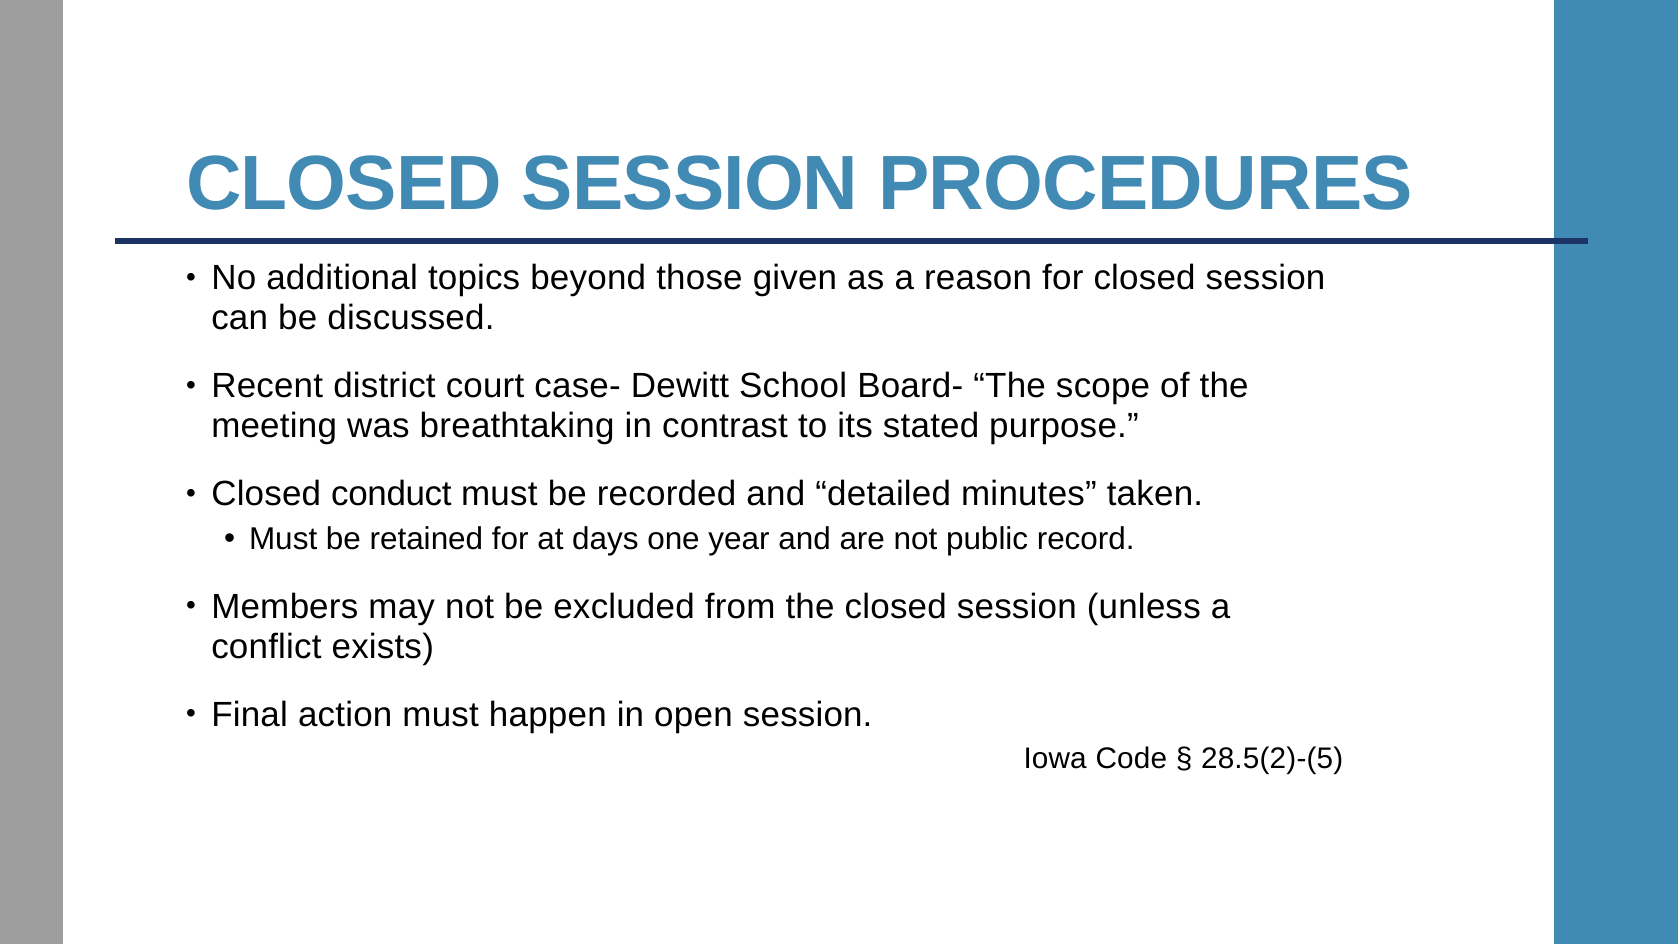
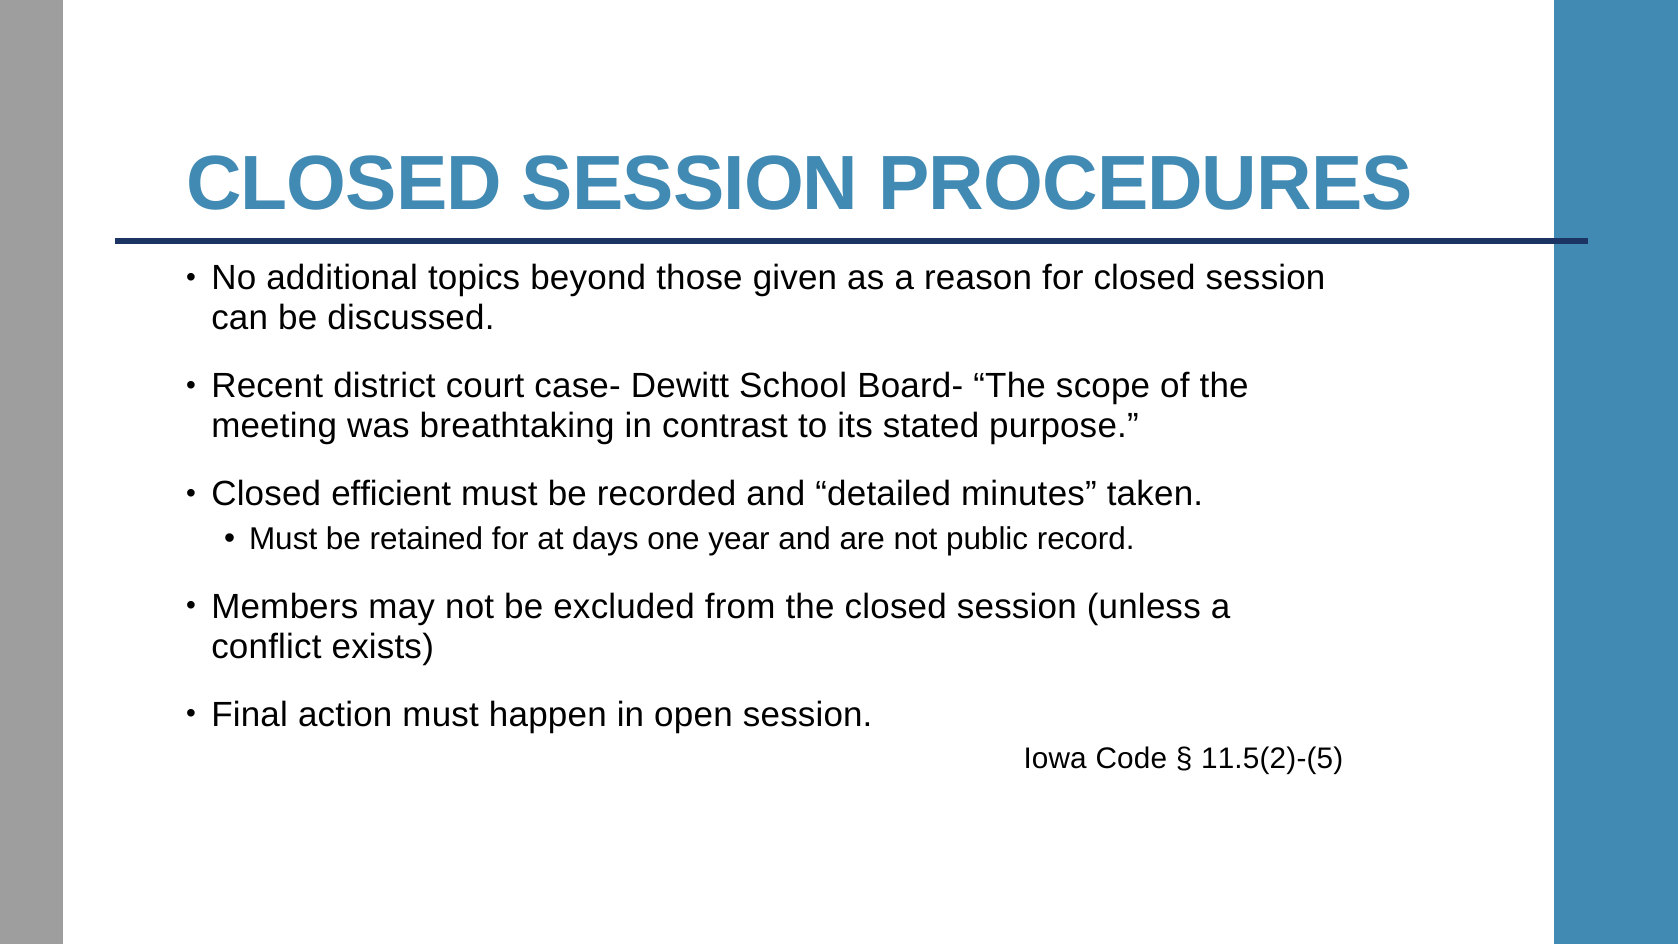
conduct: conduct -> efficient (391, 494)
28.5(2)-(5: 28.5(2)-(5 -> 11.5(2)-(5 (1272, 759)
